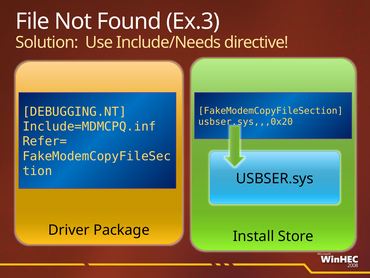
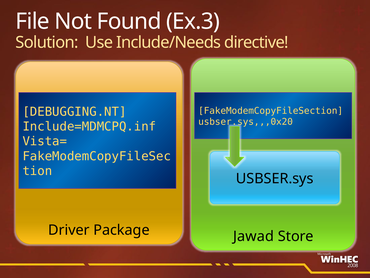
Refer=: Refer= -> Vista= (45, 141)
Install: Install -> Jawad (253, 236)
